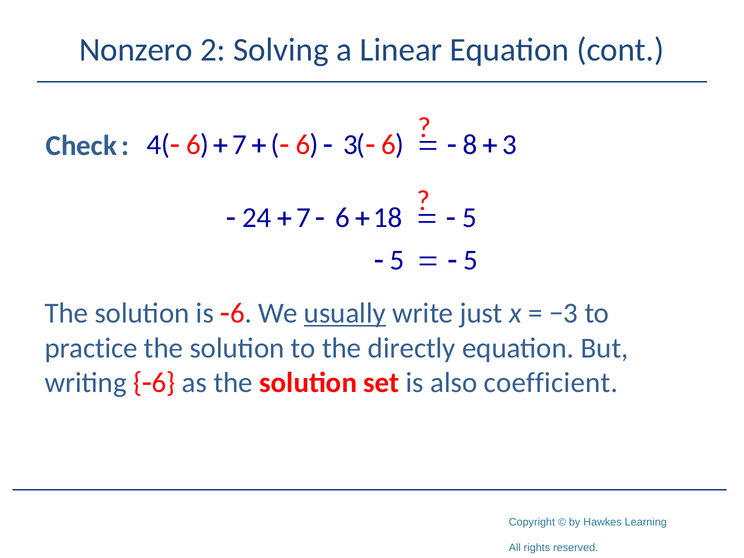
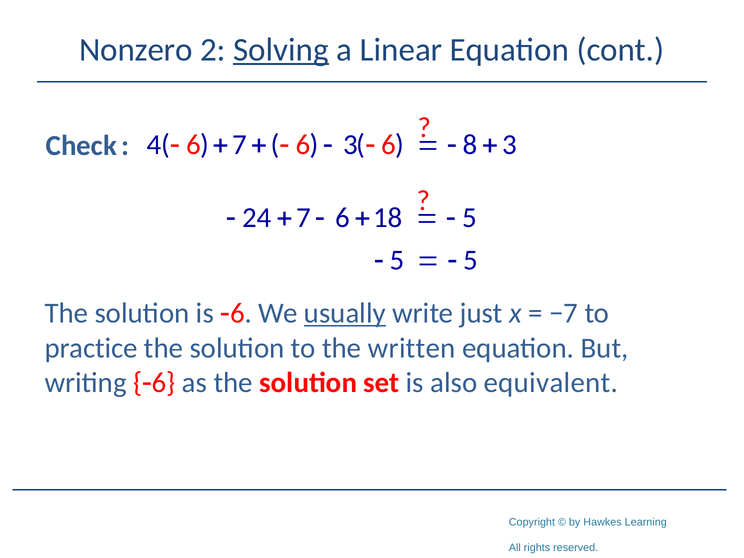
Solving underline: none -> present (281, 50)
−3: −3 -> −7 (564, 313)
directly: directly -> written (412, 348)
coefficient: coefficient -> equivalent (551, 383)
